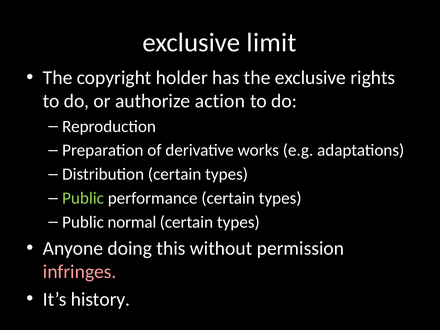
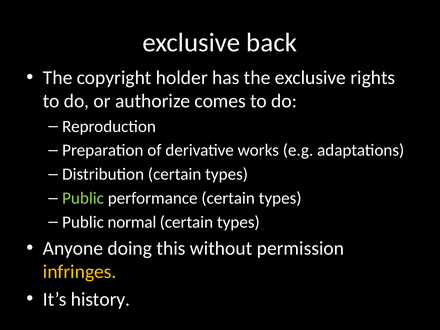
limit: limit -> back (272, 43)
action: action -> comes (220, 101)
infringes colour: pink -> yellow (80, 272)
